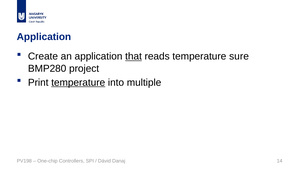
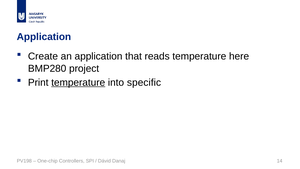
that underline: present -> none (134, 56)
sure: sure -> here (239, 56)
multiple: multiple -> specific (144, 82)
